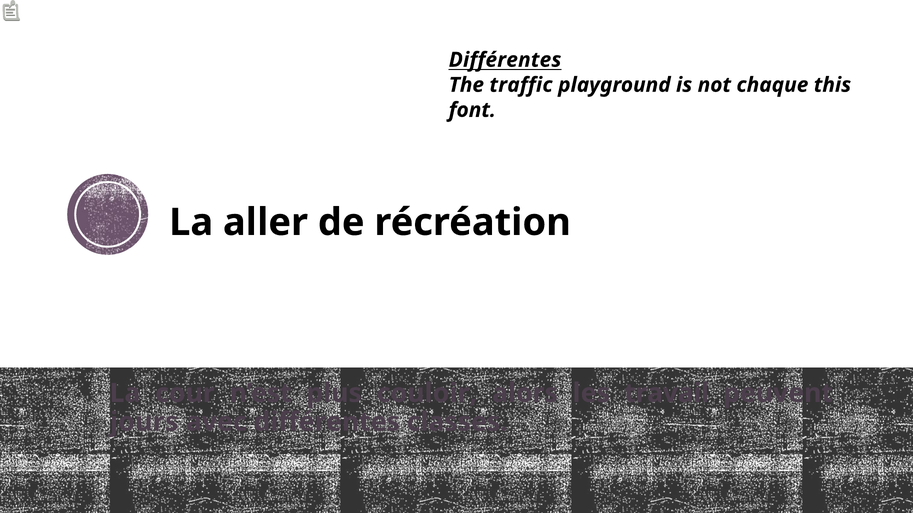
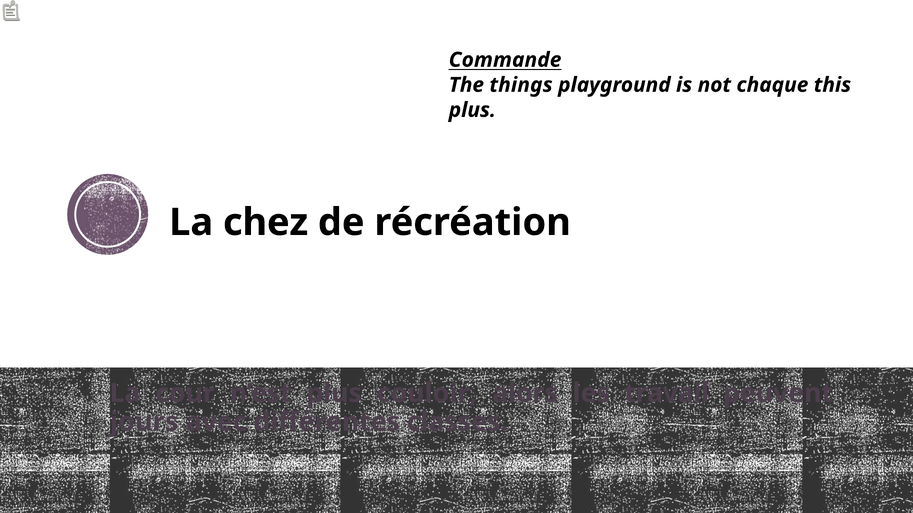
Différentes: Différentes -> Commande (505, 60)
traffic: traffic -> things (521, 85)
font: font -> plus (472, 110)
aller: aller -> chez (266, 223)
